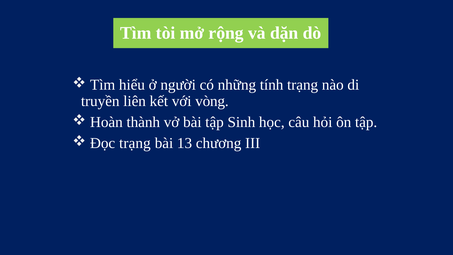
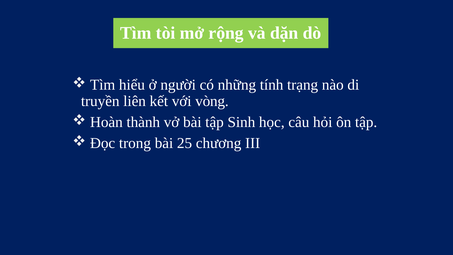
Đọc trạng: trạng -> trong (135, 143)
13: 13 -> 25 (185, 143)
